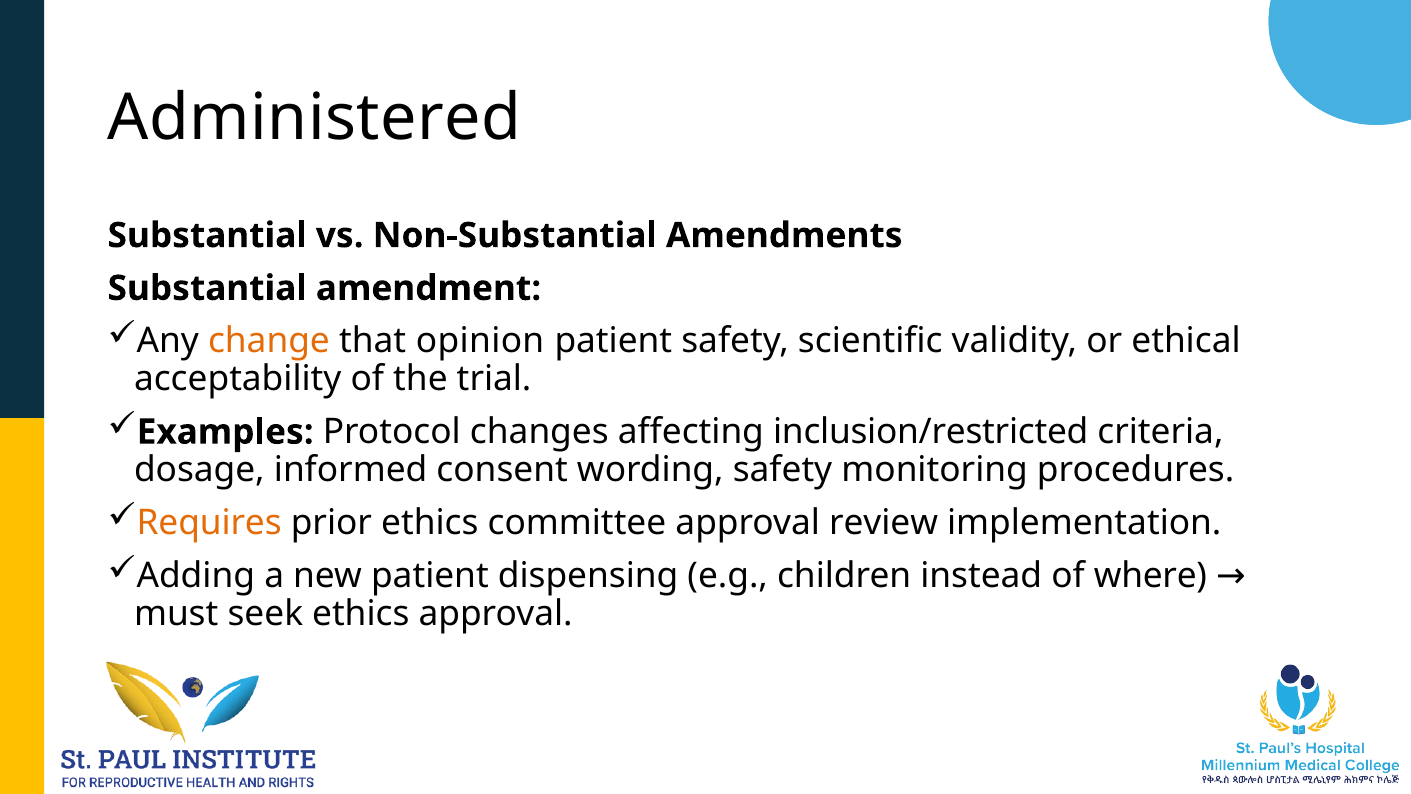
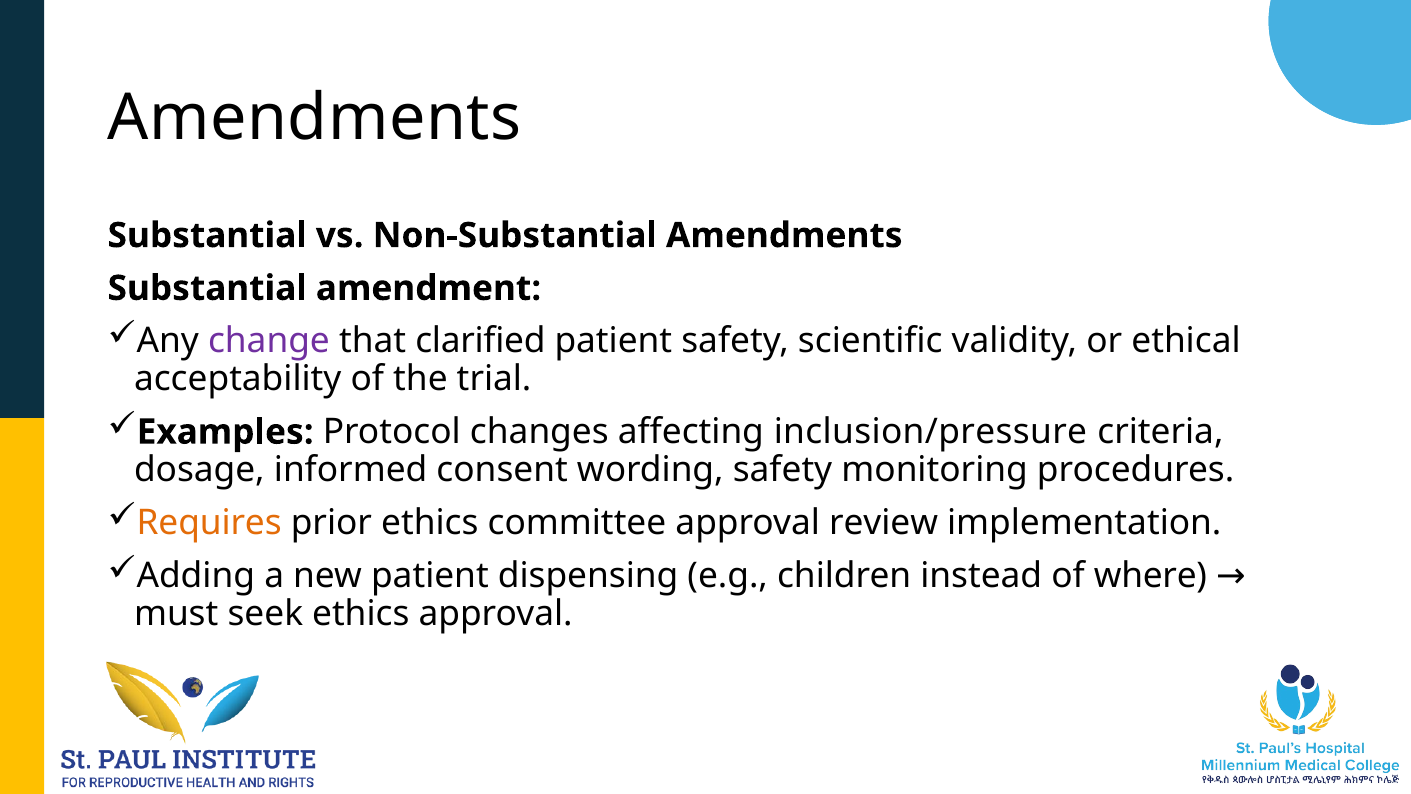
Administered: Administered -> Amendments (315, 119)
change colour: orange -> purple (269, 341)
opinion: opinion -> clarified (480, 341)
inclusion/restricted: inclusion/restricted -> inclusion/pressure (930, 432)
